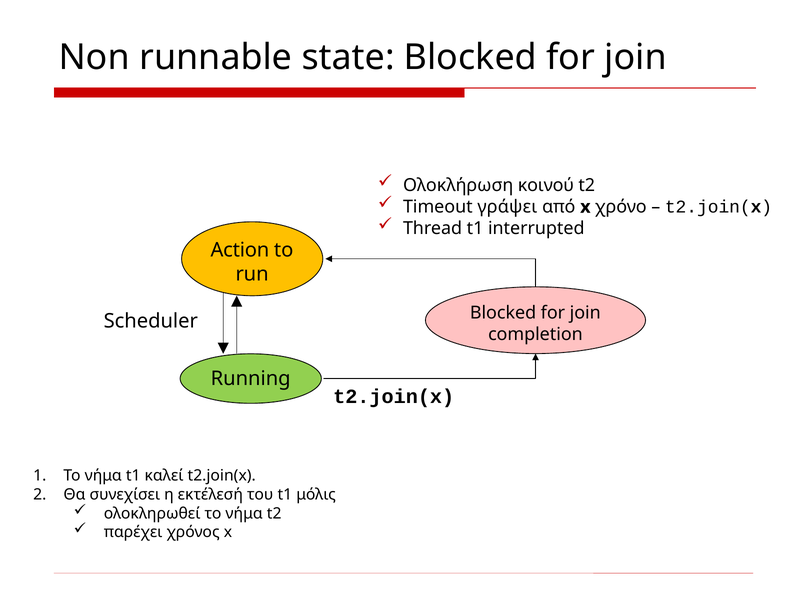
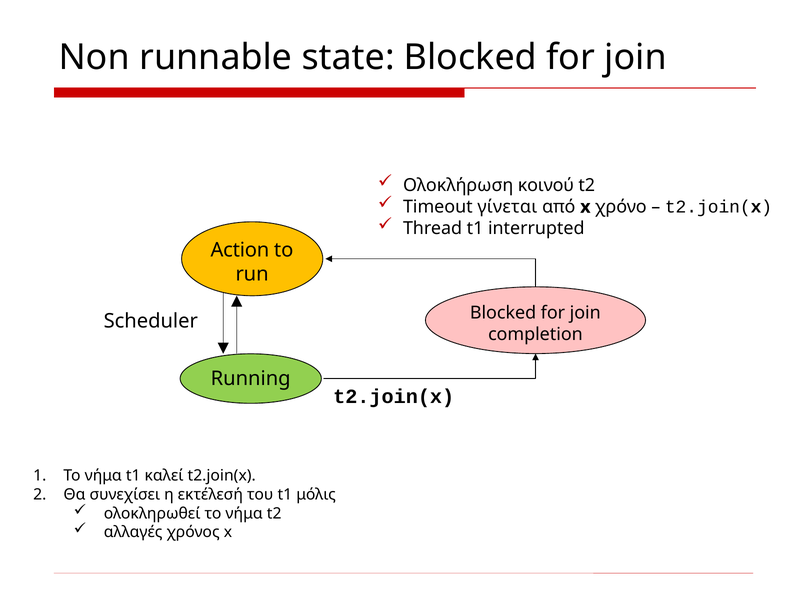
γράψει: γράψει -> γίνεται (507, 207)
παρέχει: παρέχει -> αλλαγές (133, 532)
